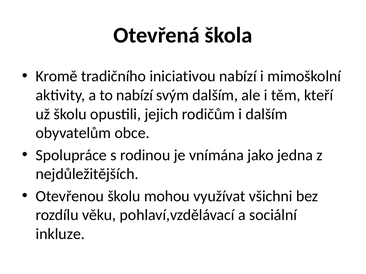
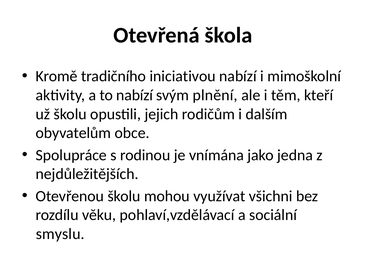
svým dalším: dalším -> plnění (215, 95)
inkluze: inkluze -> smyslu (60, 234)
